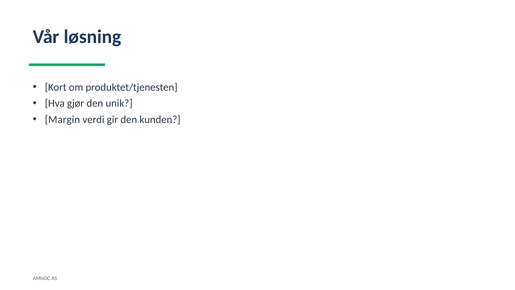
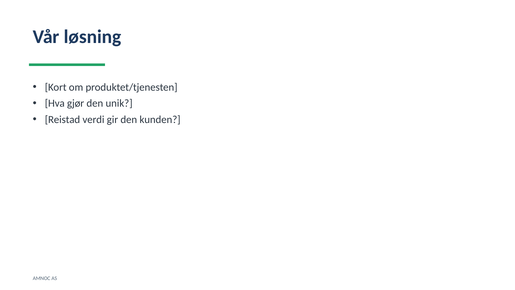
Margin: Margin -> Reistad (62, 119)
